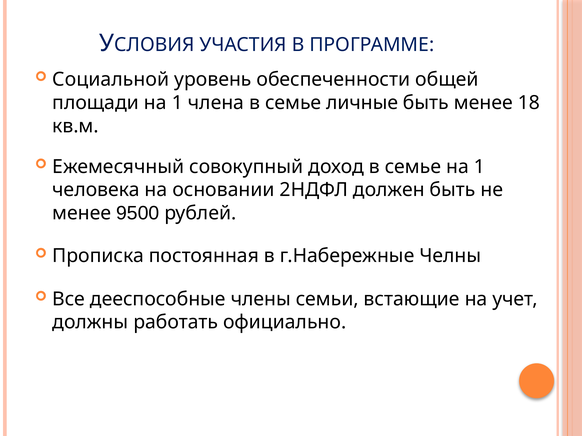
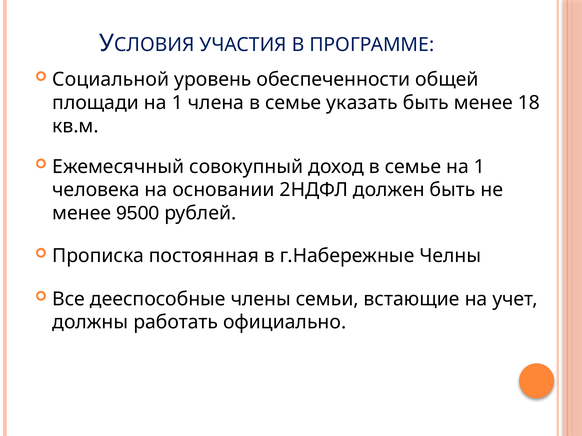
личные: личные -> указать (362, 103)
